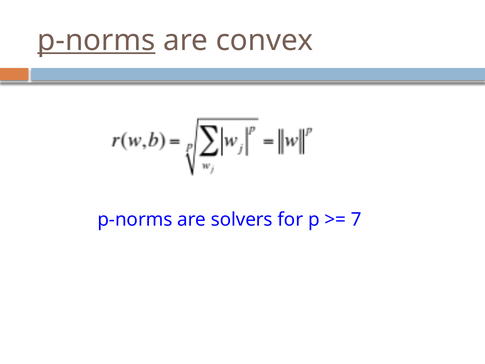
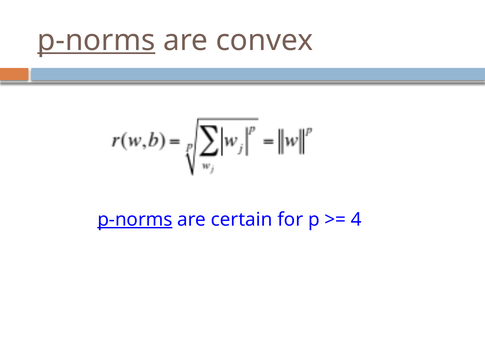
p-norms underline: none -> present (135, 219)
solvers: solvers -> certain (242, 219)
7: 7 -> 4 (356, 219)
